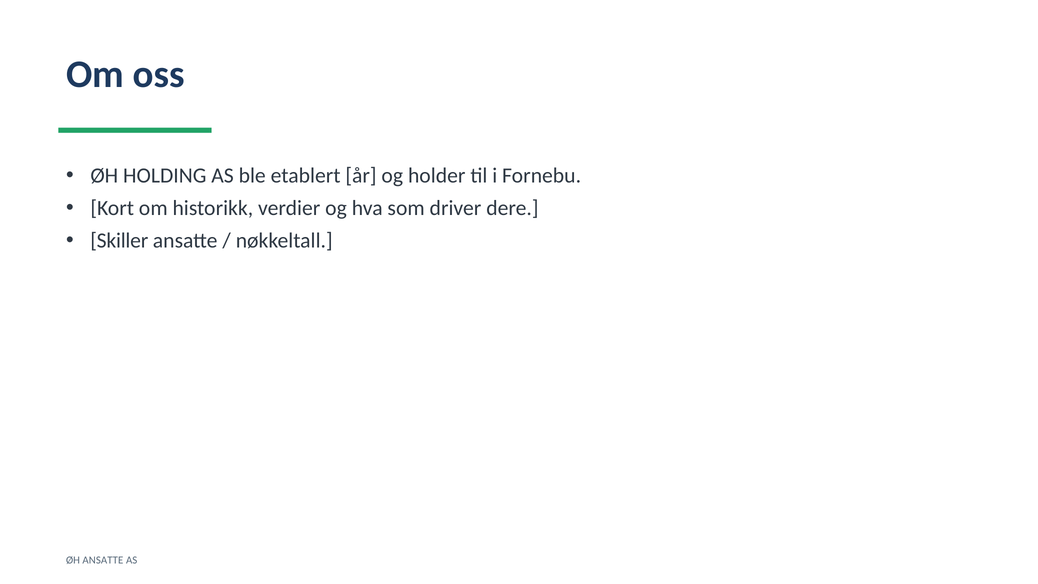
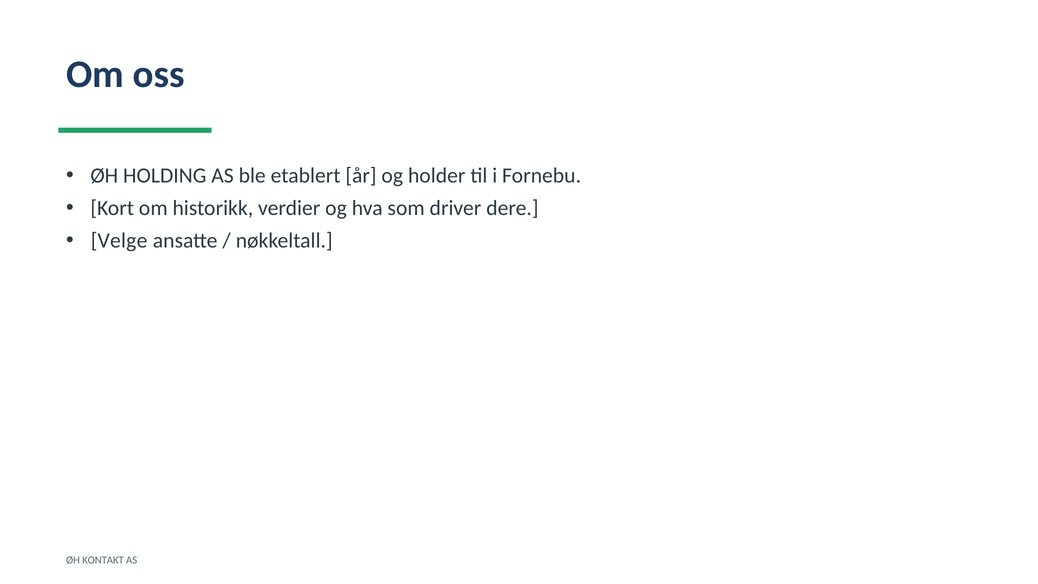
Skiller: Skiller -> Velge (119, 241)
ØH ANSATTE: ANSATTE -> KONTAKT (103, 560)
